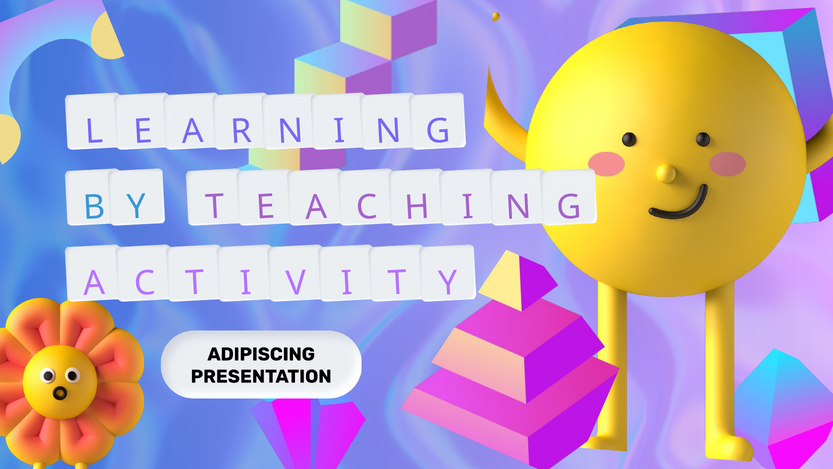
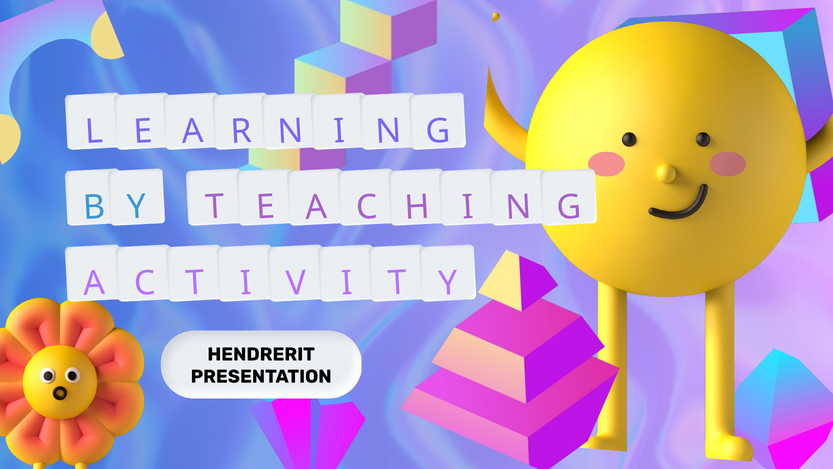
ADIPISCING: ADIPISCING -> HENDRERIT (261, 354)
